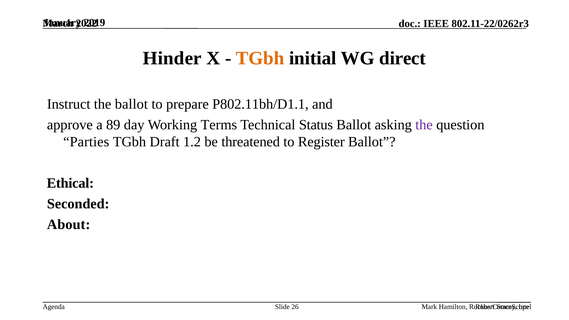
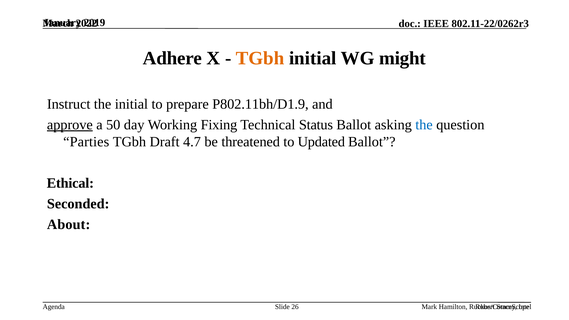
Hinder: Hinder -> Adhere (172, 58)
direct: direct -> might (403, 58)
the ballot: ballot -> initial (131, 104)
P802.11bh/D1.1: P802.11bh/D1.1 -> P802.11bh/D1.9 (260, 104)
approve underline: none -> present (70, 125)
89: 89 -> 50 (113, 125)
Terms: Terms -> Fixing (219, 125)
the colour: purple -> blue (424, 125)
1.2: 1.2 -> 4.7 (192, 142)
Register: Register -> Updated (321, 142)
